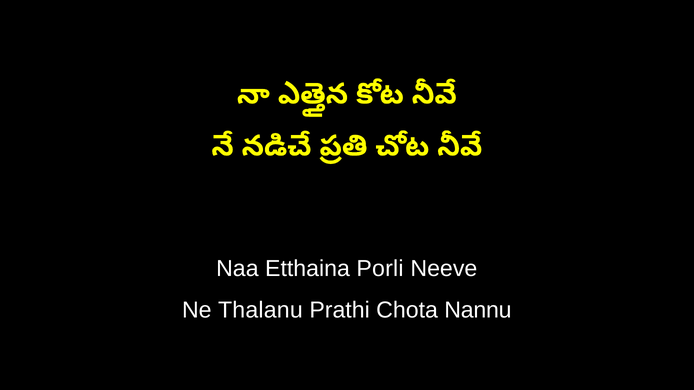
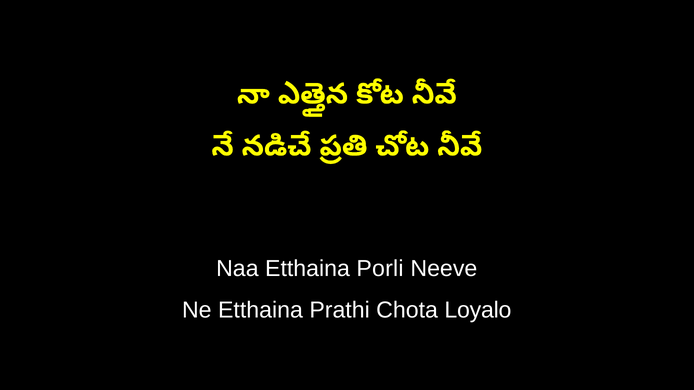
Ne Thalanu: Thalanu -> Etthaina (261, 310)
Nannu: Nannu -> Loyalo (478, 310)
